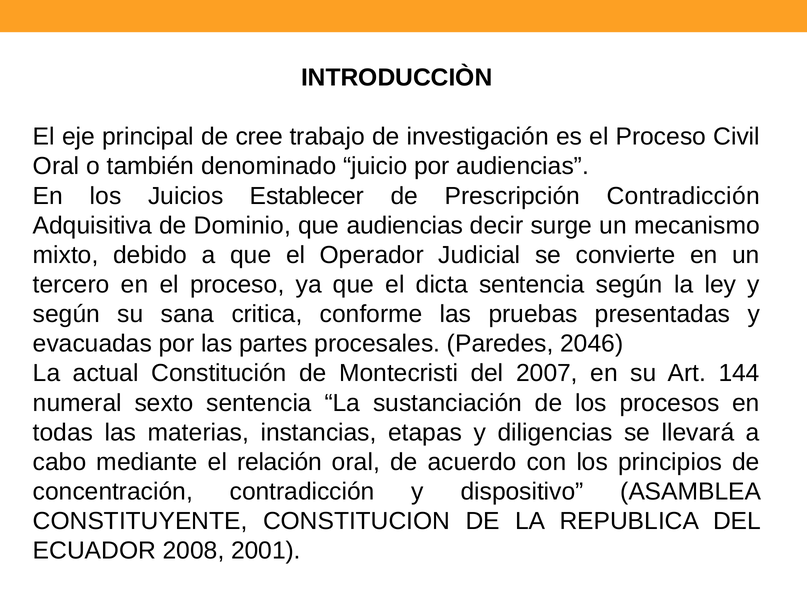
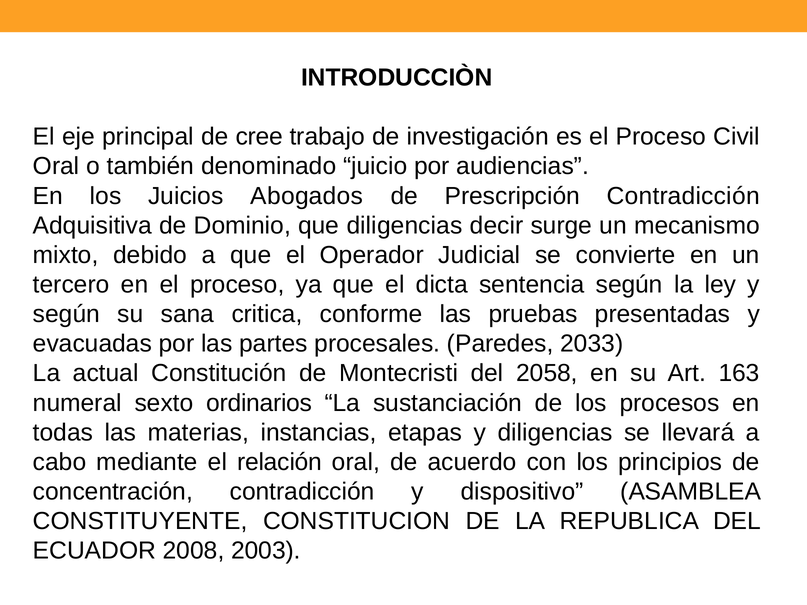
Establecer: Establecer -> Abogados (307, 196)
que audiencias: audiencias -> diligencias (405, 226)
2046: 2046 -> 2033 (592, 344)
2007: 2007 -> 2058 (547, 373)
144: 144 -> 163 (739, 373)
sexto sentencia: sentencia -> ordinarios (259, 403)
2001: 2001 -> 2003 (266, 551)
